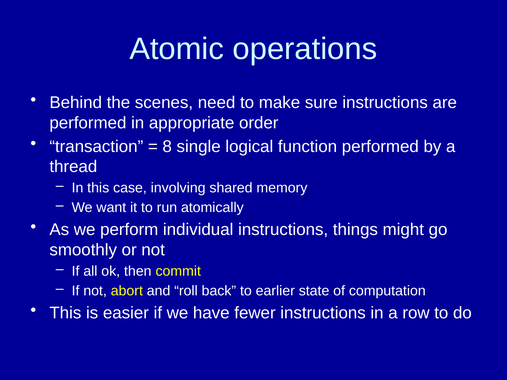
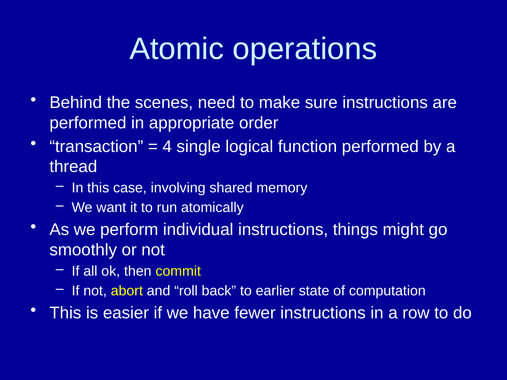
8: 8 -> 4 (167, 147)
